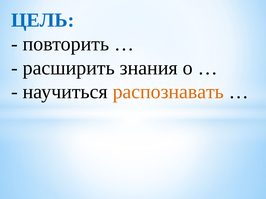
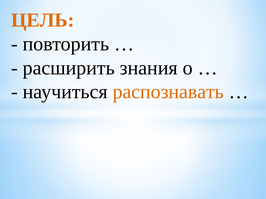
ЦЕЛЬ colour: blue -> orange (43, 20)
